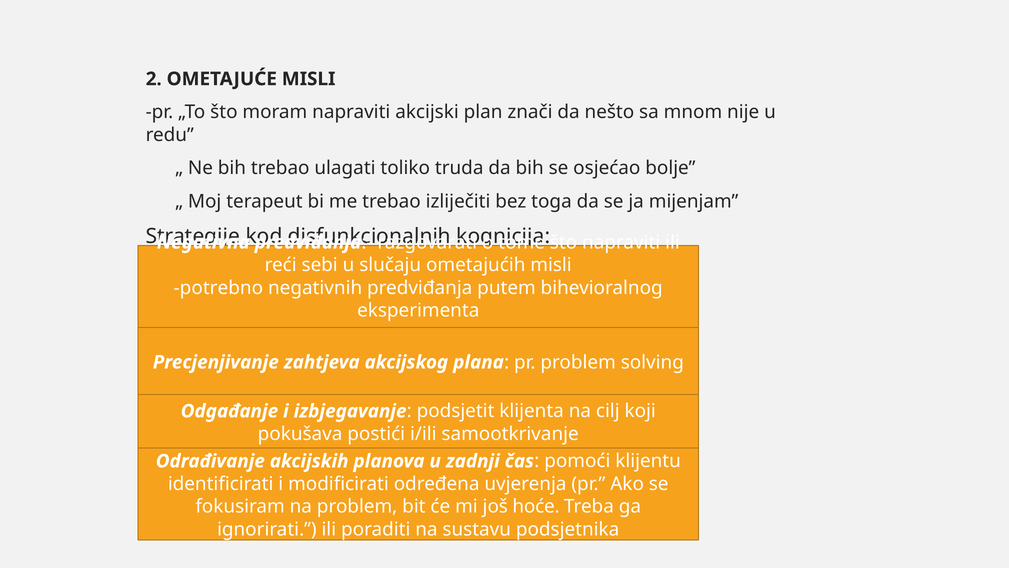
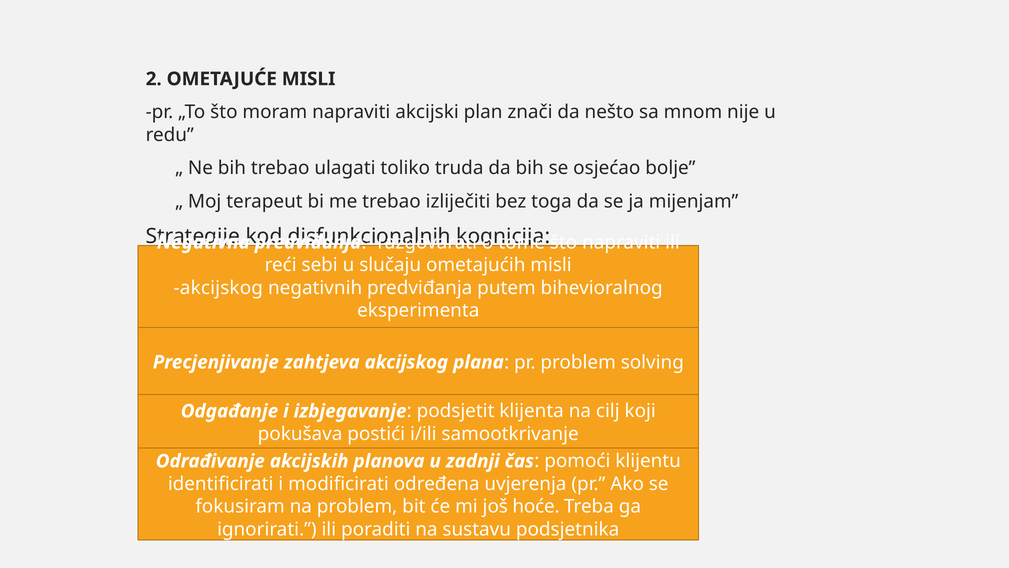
potrebno: potrebno -> akcijskog (218, 288)
